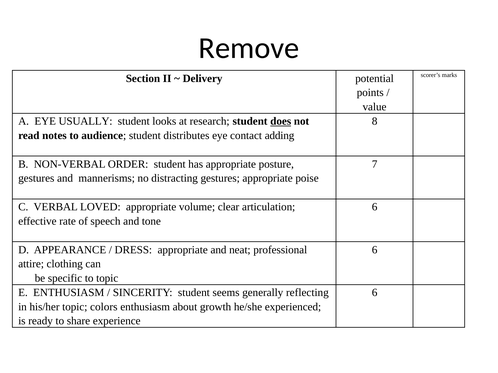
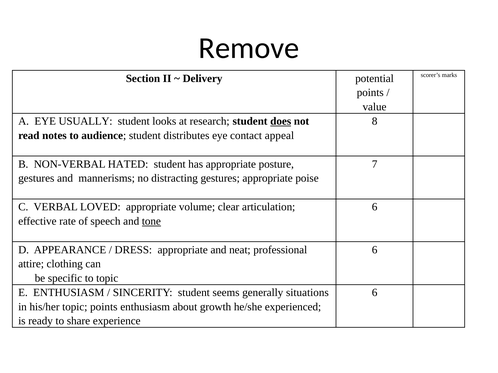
adding: adding -> appeal (279, 136)
ORDER: ORDER -> HATED (128, 164)
tone underline: none -> present (151, 221)
reflecting: reflecting -> situations (307, 293)
topic colors: colors -> points (104, 307)
